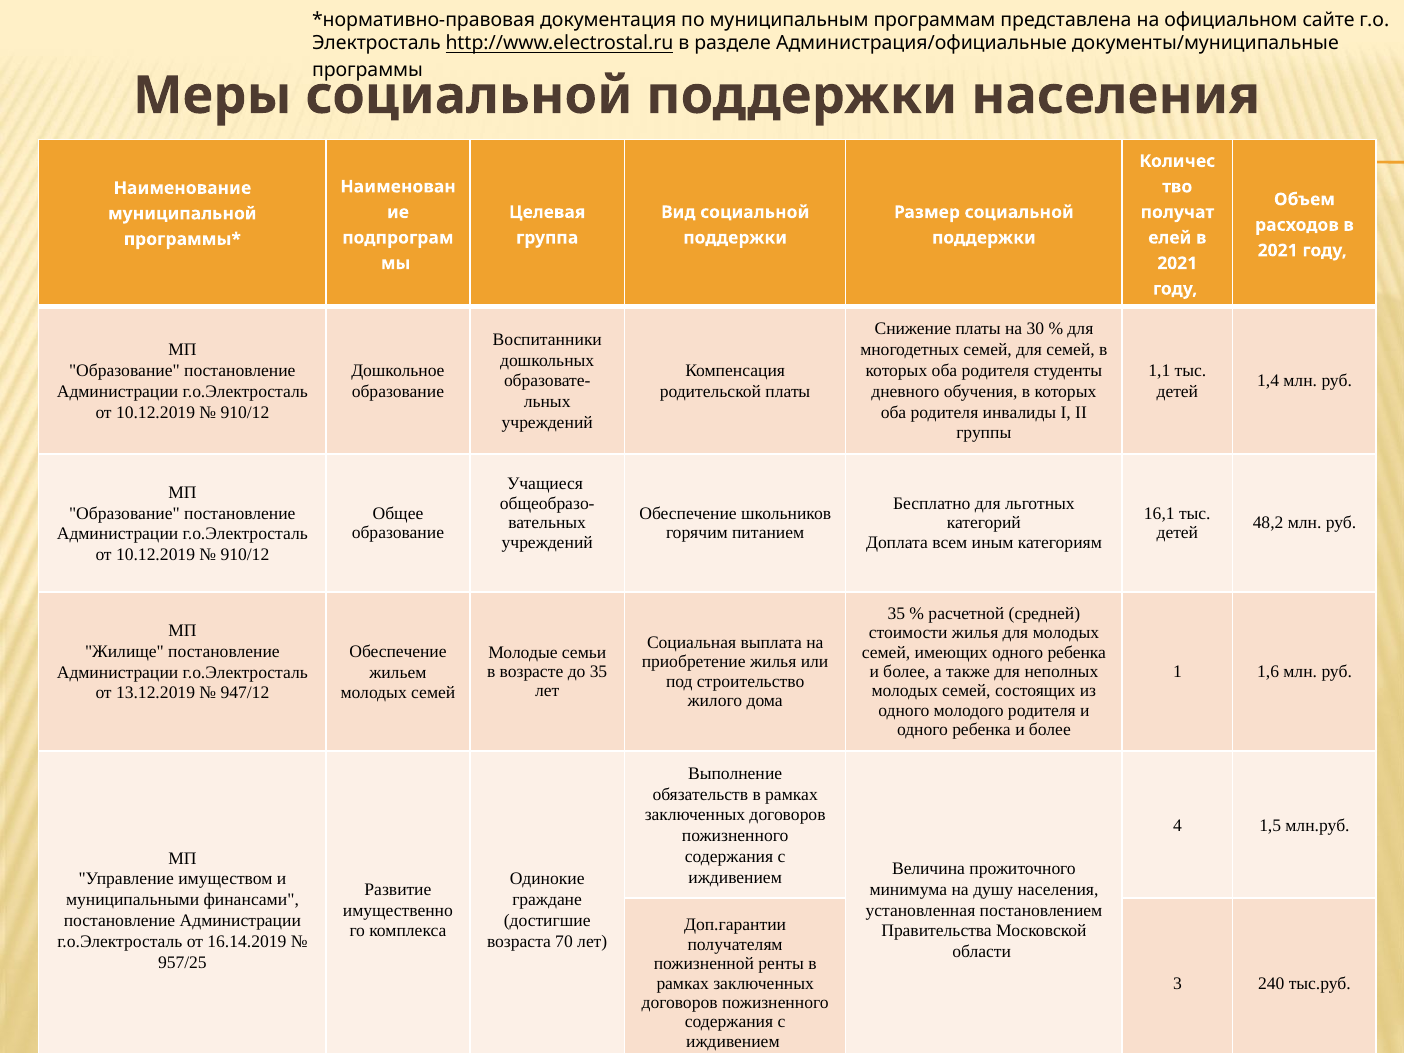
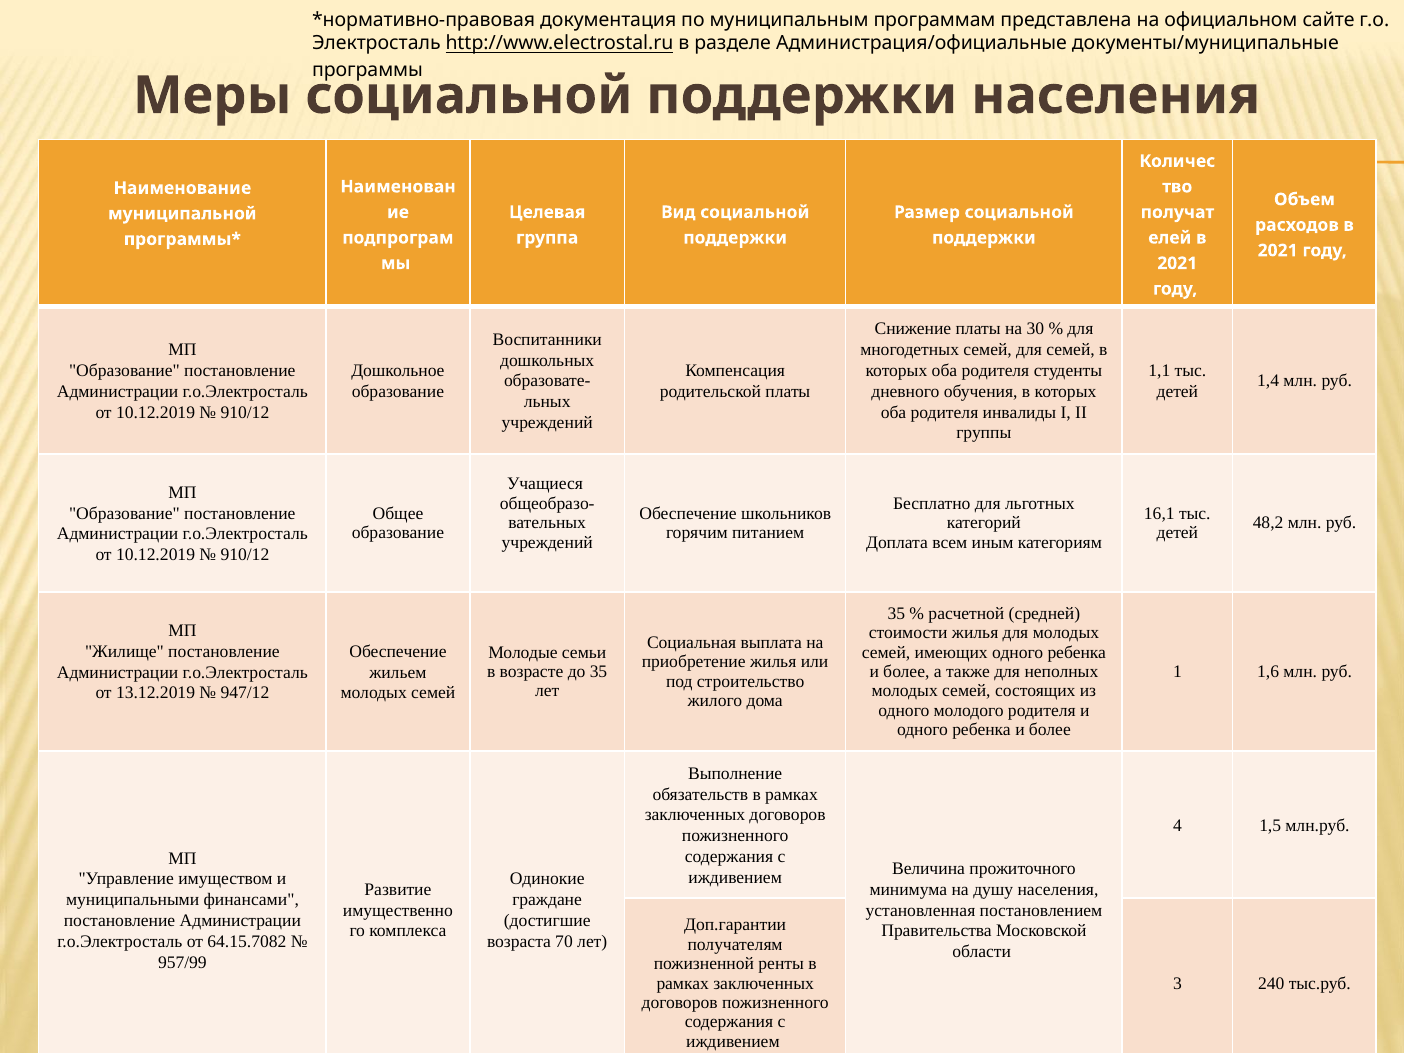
16.14.2019: 16.14.2019 -> 64.15.7082 (247, 942)
957/25: 957/25 -> 957/99 (182, 962)
